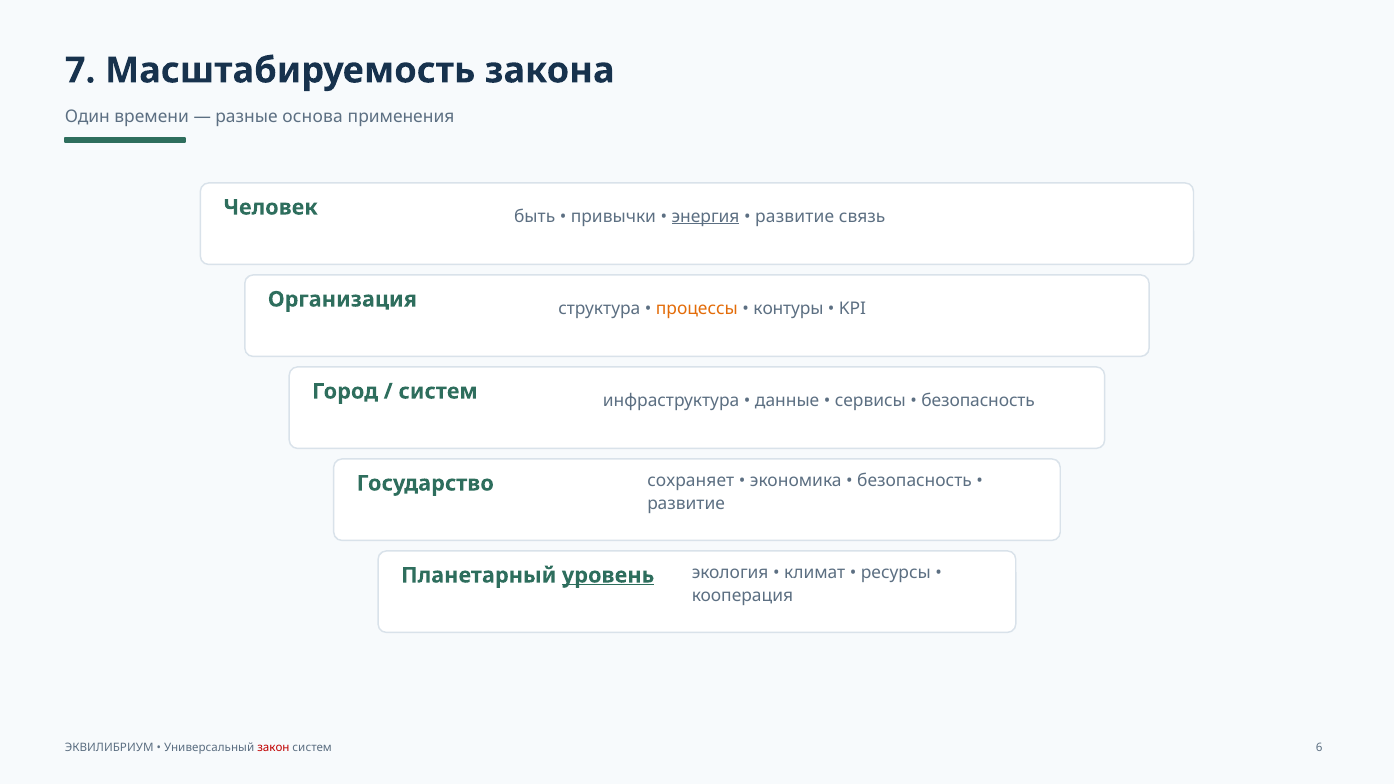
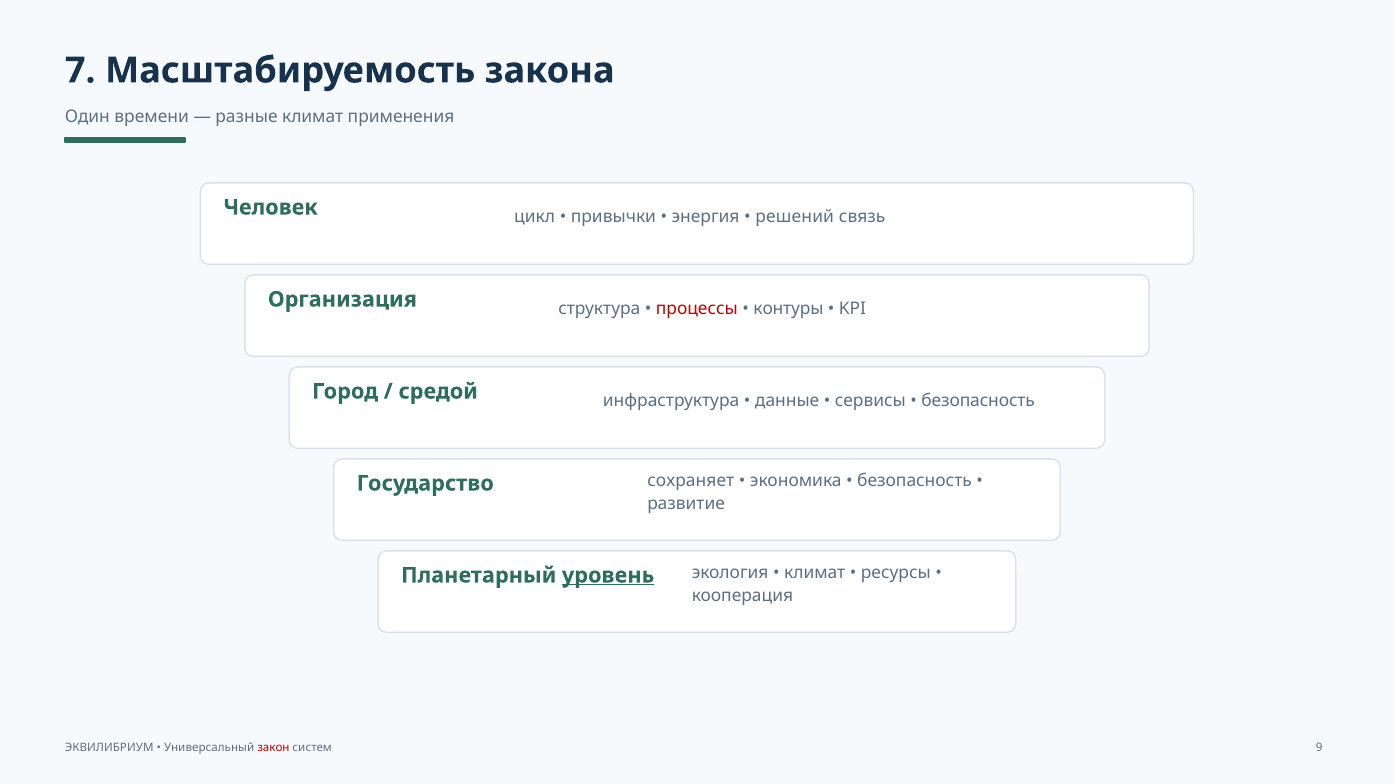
разные основа: основа -> климат (313, 117)
быть: быть -> цикл (535, 216)
энергия underline: present -> none (706, 216)
развитие: развитие -> решений (795, 216)
процессы colour: orange -> red (697, 308)
систем: систем -> средой (438, 391)
6: 6 -> 9 (1319, 748)
